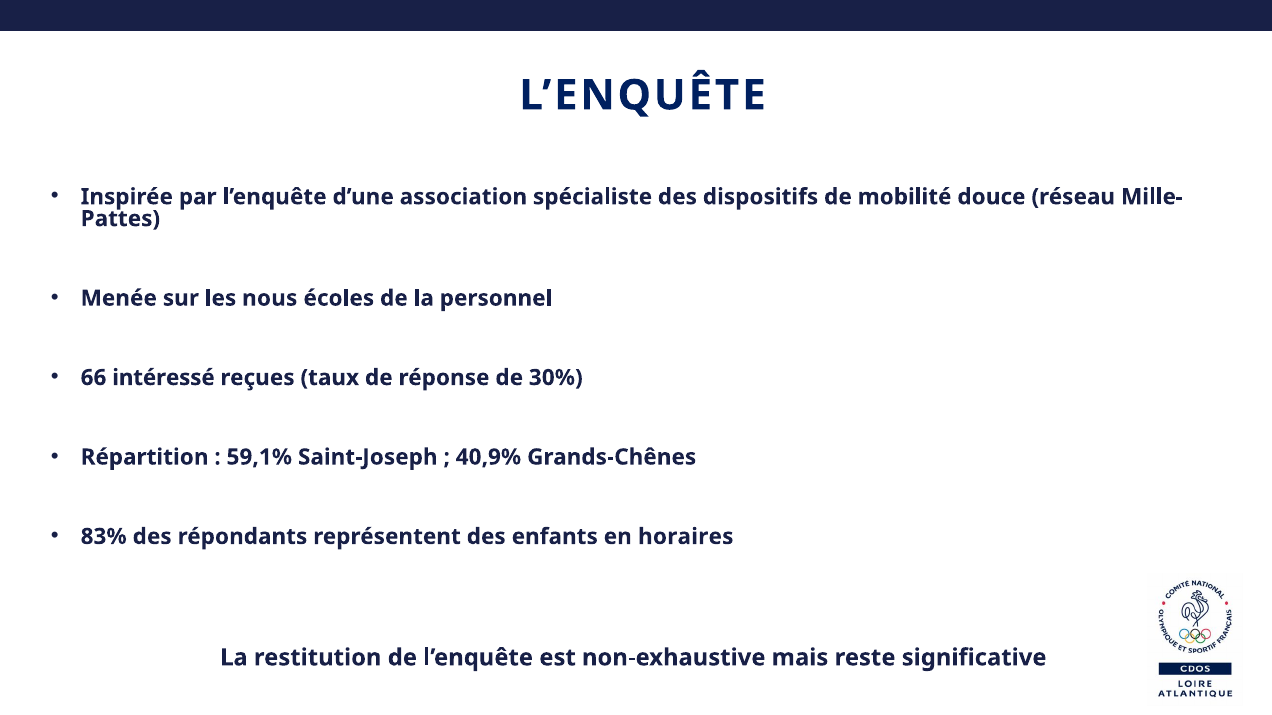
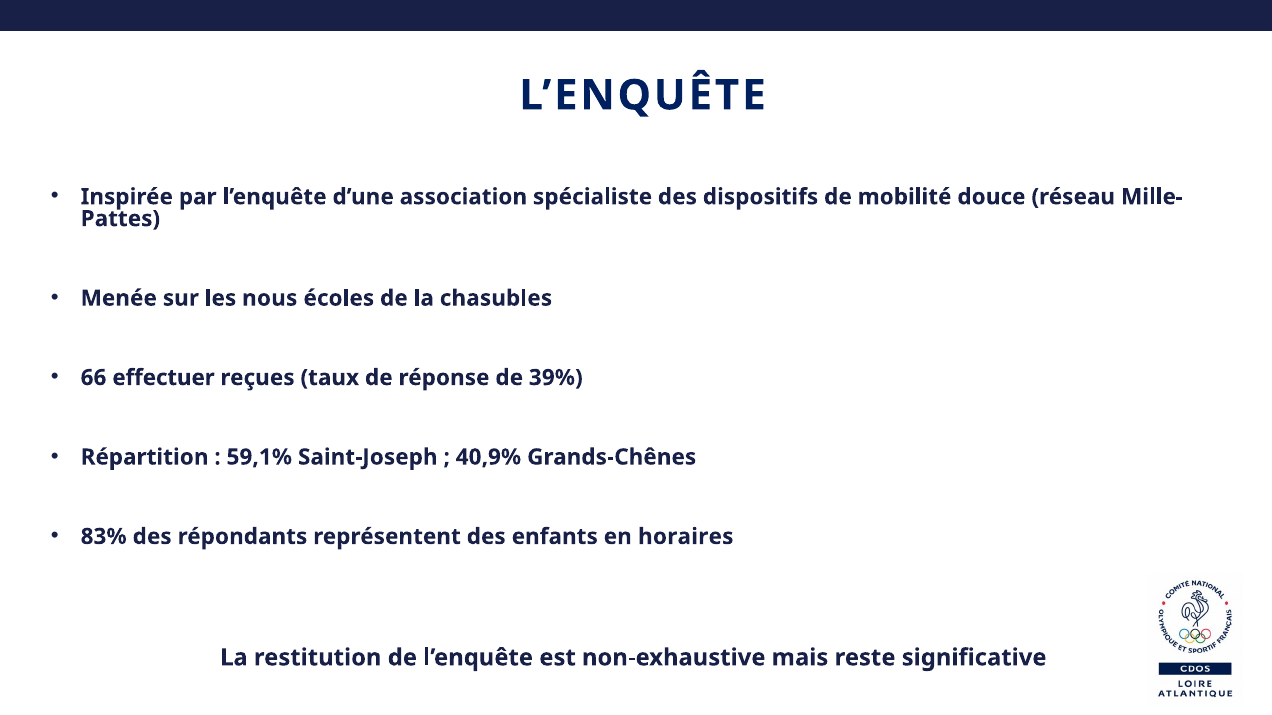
personnel: personnel -> chasubles (496, 298)
intéressé: intéressé -> effectuer (163, 378)
30%: 30% -> 39% (556, 378)
